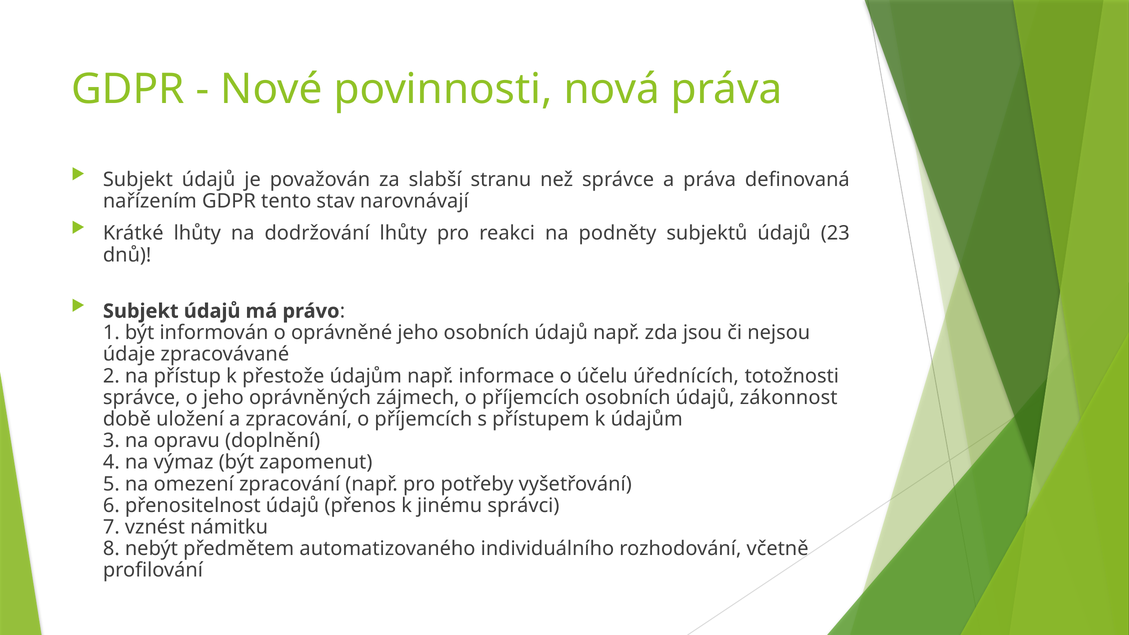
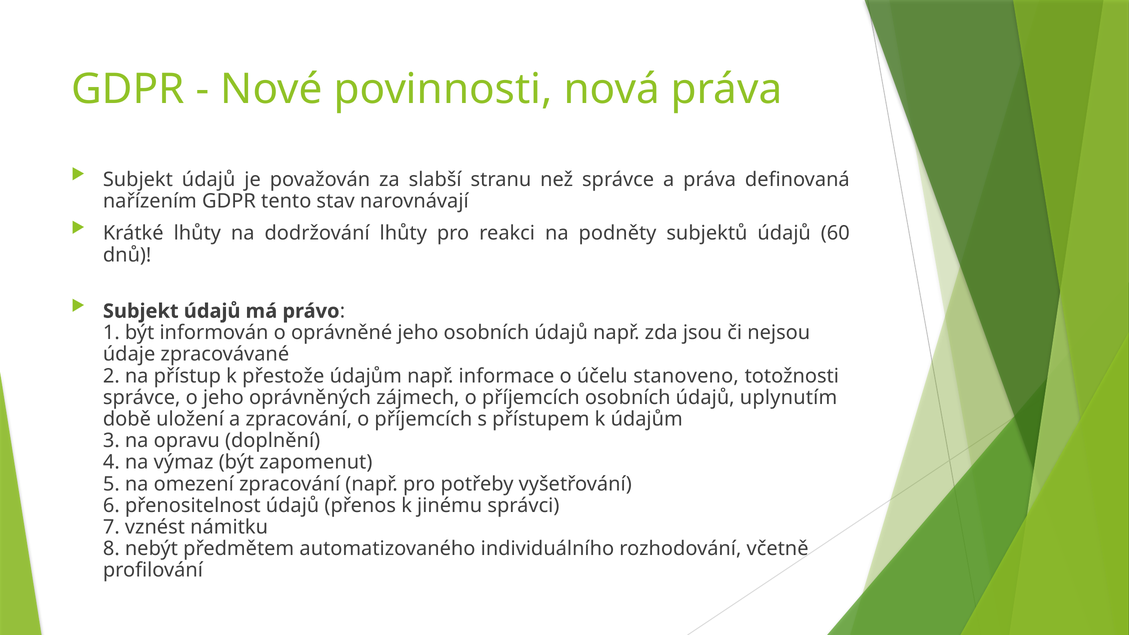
23: 23 -> 60 (835, 233)
úřednících: úřednících -> stanoveno (686, 376)
zákonnost: zákonnost -> uplynutím (789, 398)
